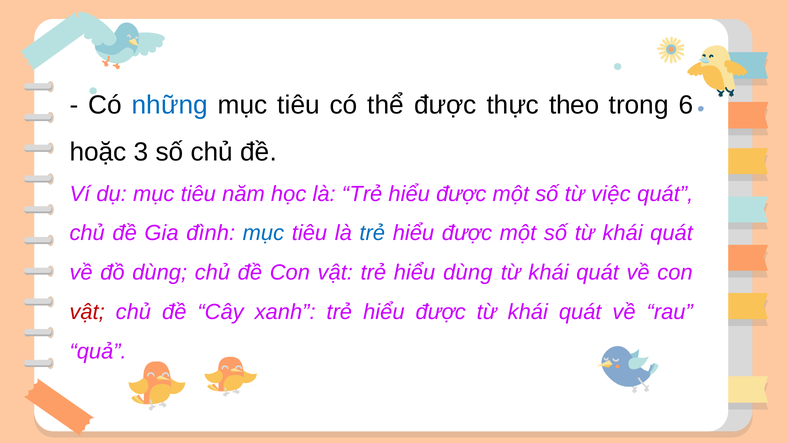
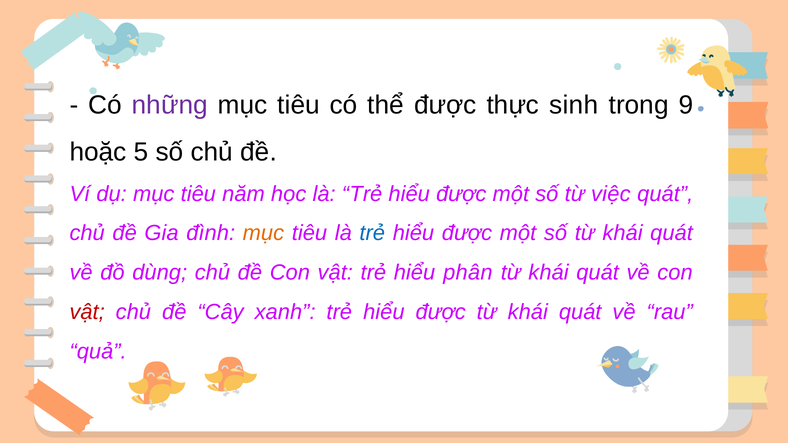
những colour: blue -> purple (170, 105)
theo: theo -> sinh (574, 105)
6: 6 -> 9 (686, 105)
3: 3 -> 5 (141, 152)
mục colour: blue -> orange (263, 233)
hiểu dùng: dùng -> phân (468, 273)
